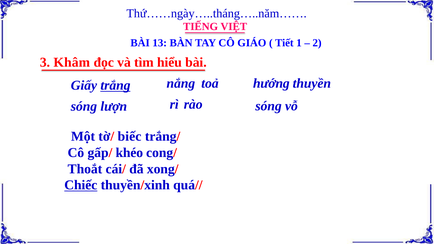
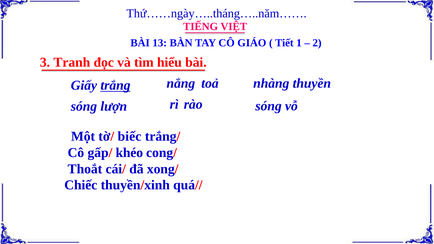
Khâm: Khâm -> Tranh (72, 62)
hướng: hướng -> nhàng (271, 83)
Chiếc underline: present -> none (81, 185)
